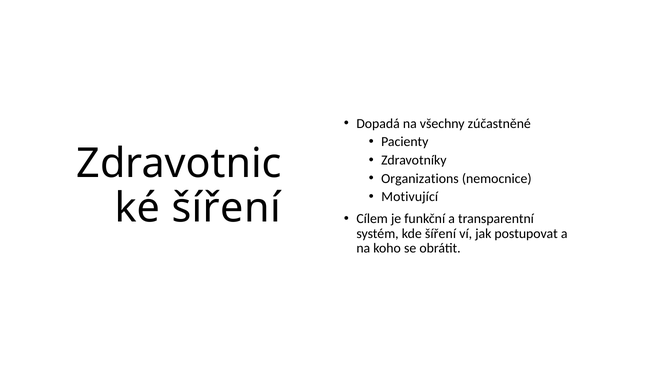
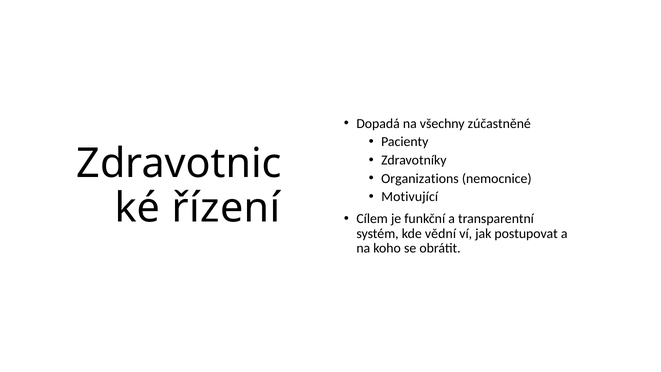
šíření: šíření -> řízení (226, 208)
kde šíření: šíření -> vědní (440, 233)
